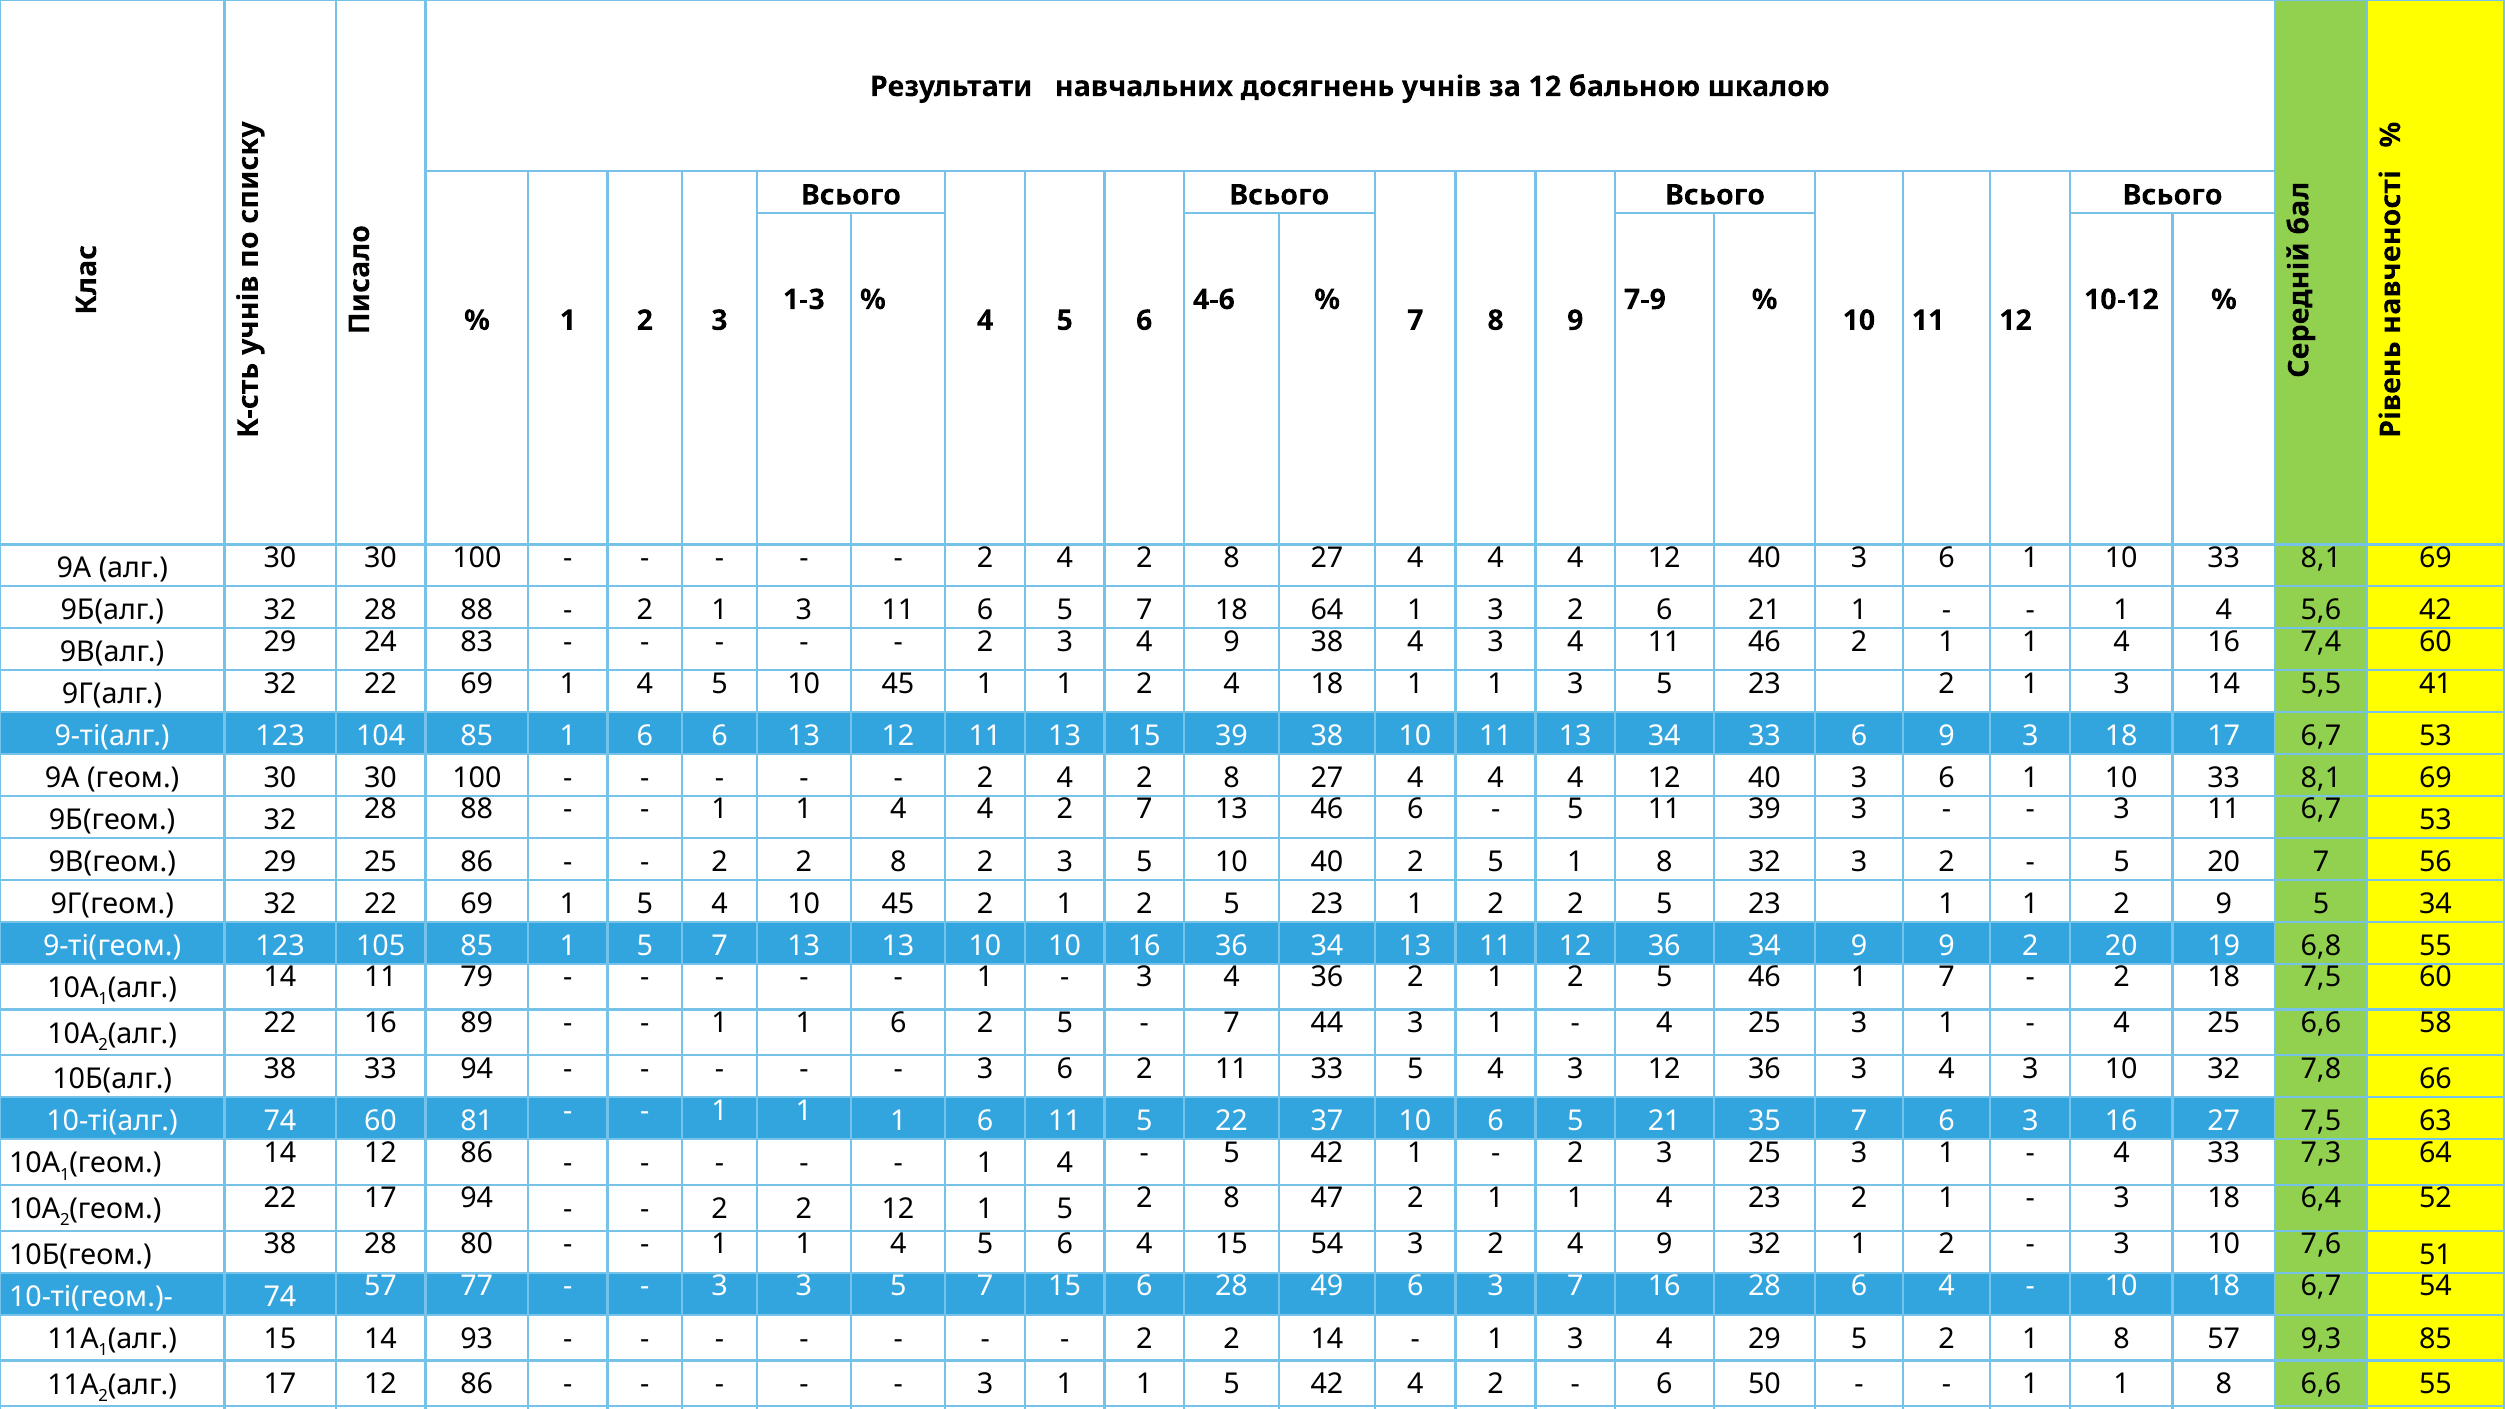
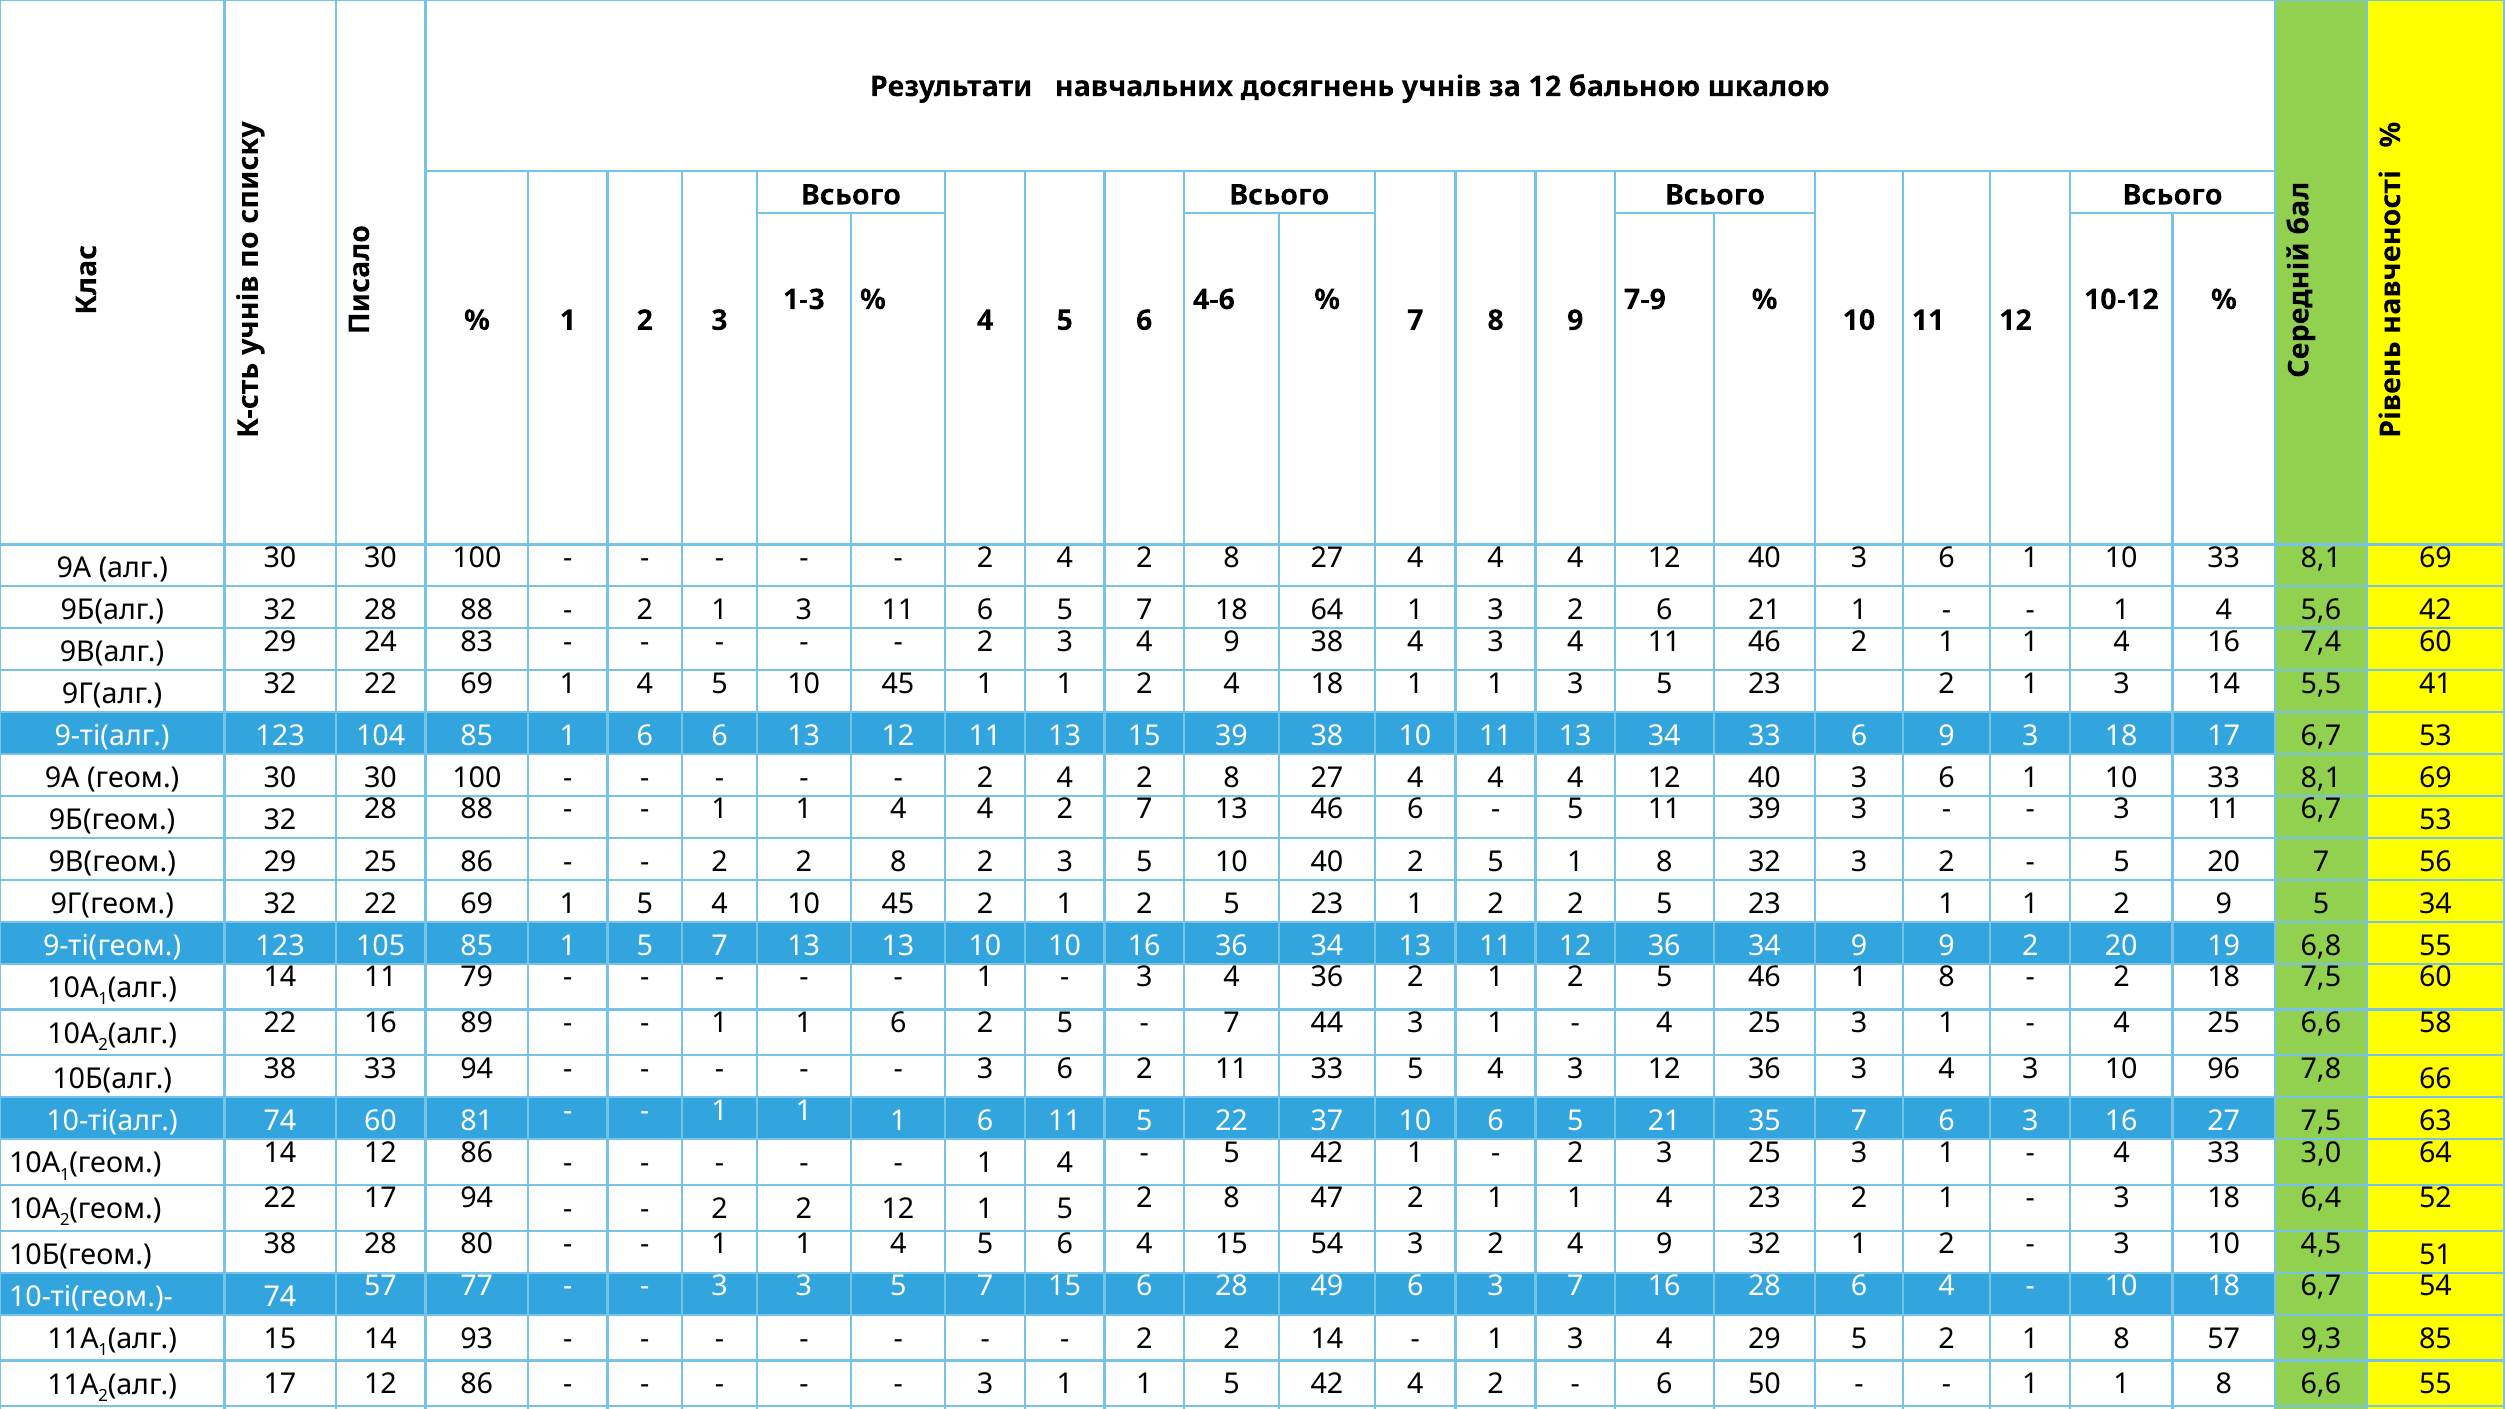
46 1 7: 7 -> 8 (1946, 977)
10 32: 32 -> 96 (2224, 1069)
7,3: 7,3 -> 3,0 (2321, 1153)
7,6: 7,6 -> 4,5 (2321, 1244)
